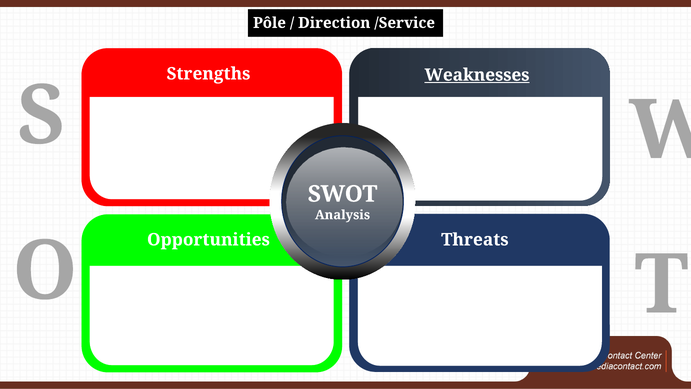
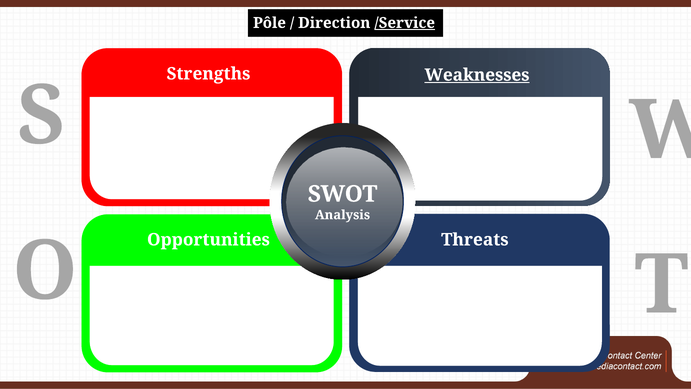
/Service underline: none -> present (405, 23)
